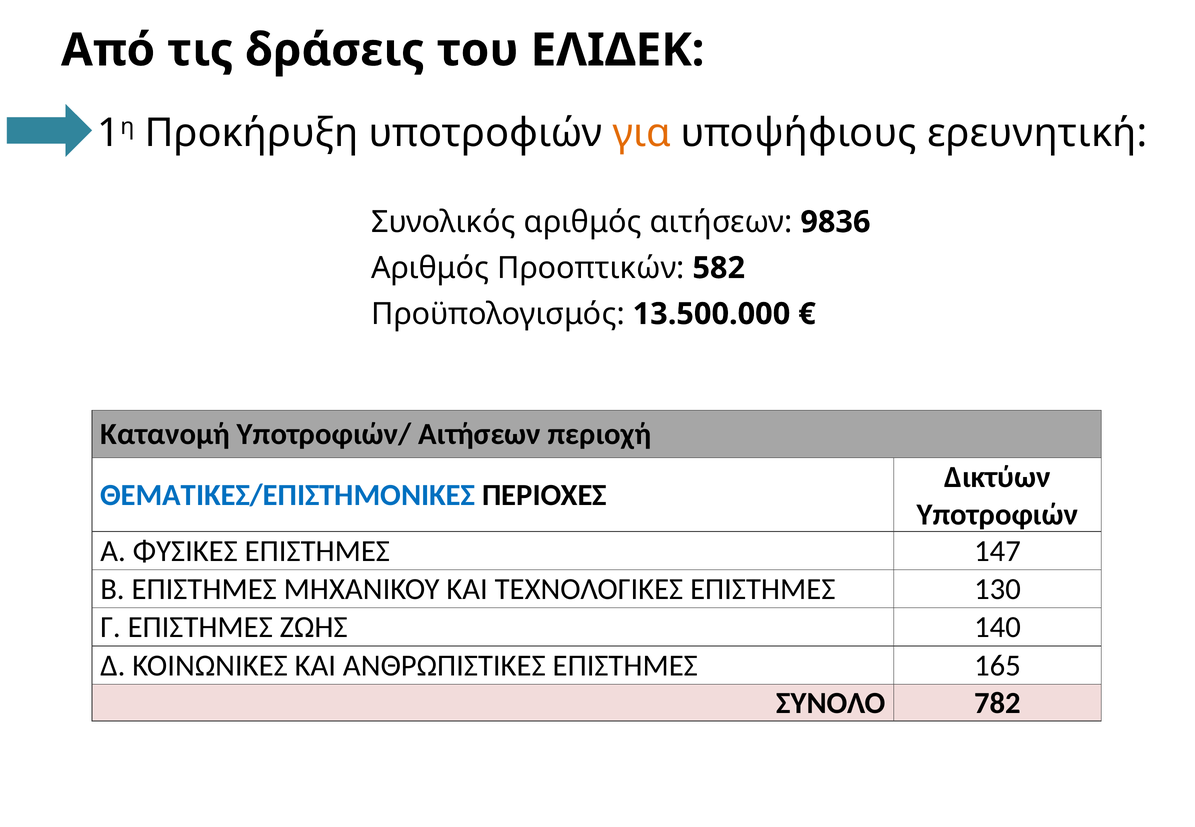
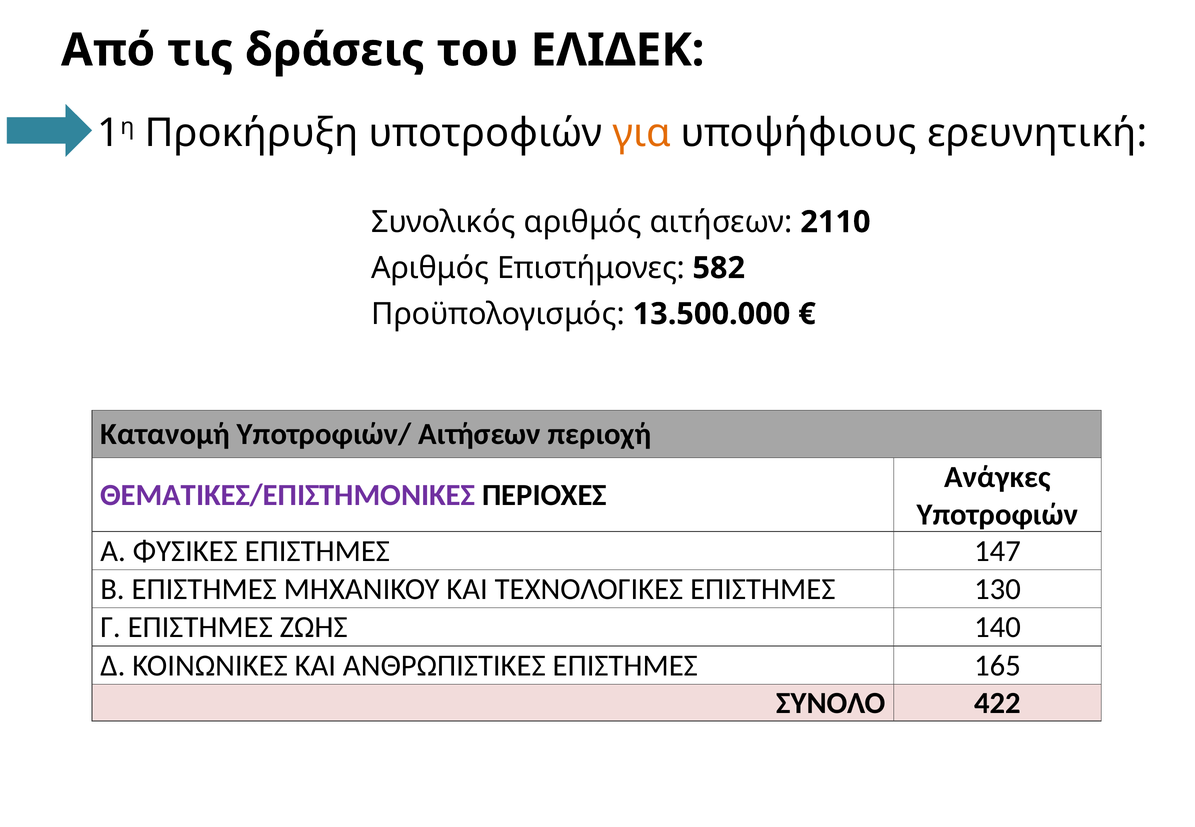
9836: 9836 -> 2110 (835, 222)
Προοπτικών: Προοπτικών -> Επιστήμονες (591, 268)
Δικτύων: Δικτύων -> Ανάγκες (997, 477)
ΘΕΜΑΤΙΚΕΣ/ΕΠΙΣΤΗΜΟΝΙΚΕΣ colour: blue -> purple (288, 495)
782: 782 -> 422 (997, 704)
